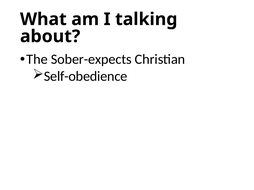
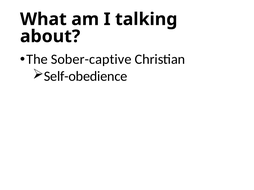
Sober-expects: Sober-expects -> Sober-captive (91, 60)
